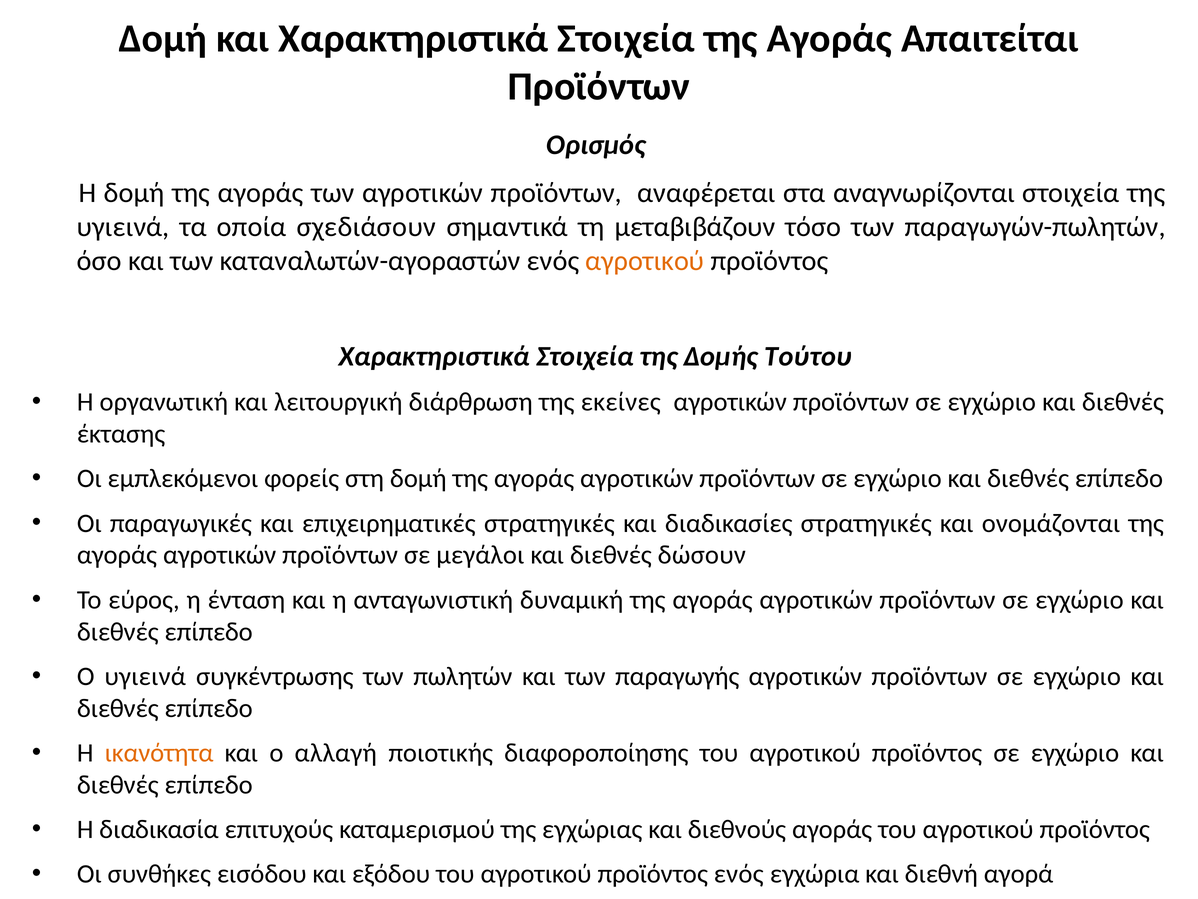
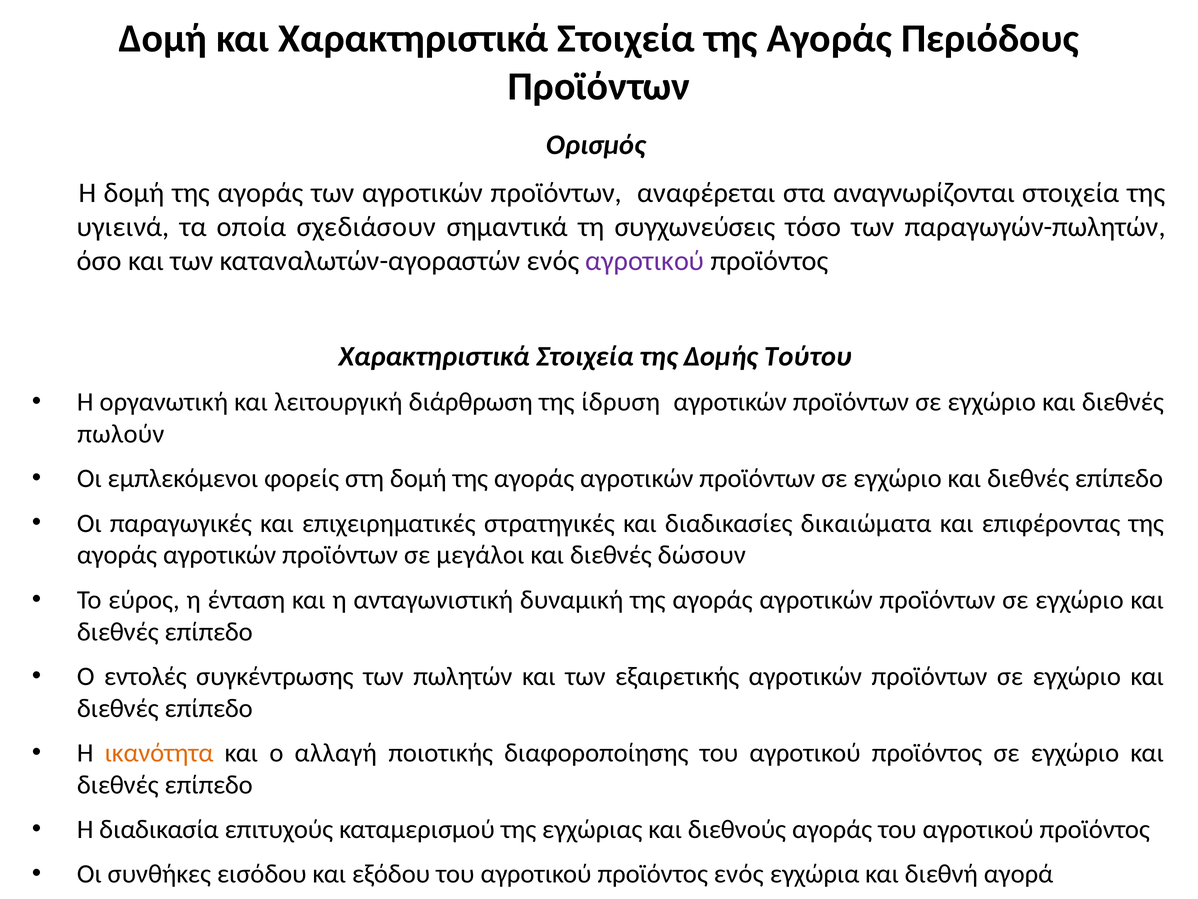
Απαιτείται: Απαιτείται -> Περιόδους (990, 39)
μεταβιβάζουν: μεταβιβάζουν -> συγχωνεύσεις (695, 227)
αγροτικού colour: orange -> purple (645, 261)
εκείνες: εκείνες -> ίδρυση (621, 402)
έκτασης: έκτασης -> πωλούν (121, 434)
διαδικασίες στρατηγικές: στρατηγικές -> δικαιώματα (866, 523)
ονομάζονται: ονομάζονται -> επιφέροντας (1051, 523)
Ο υγιεινά: υγιεινά -> εντολές (145, 676)
παραγωγής: παραγωγής -> εξαιρετικής (677, 676)
